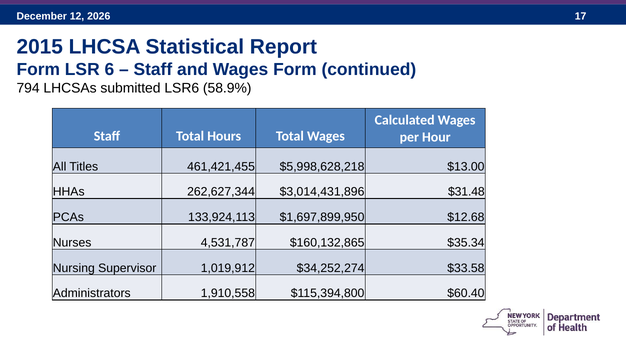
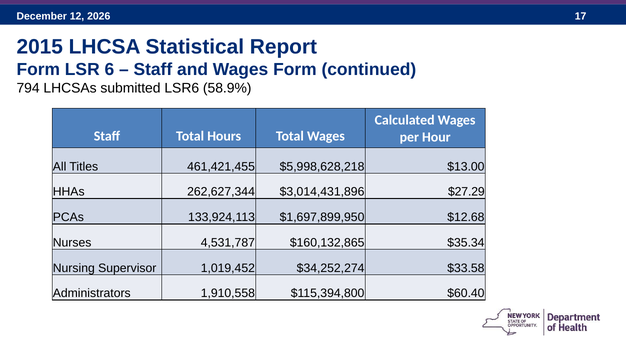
$31.48: $31.48 -> $27.29 (466, 192)
1,019,912: 1,019,912 -> 1,019,452 (228, 268)
